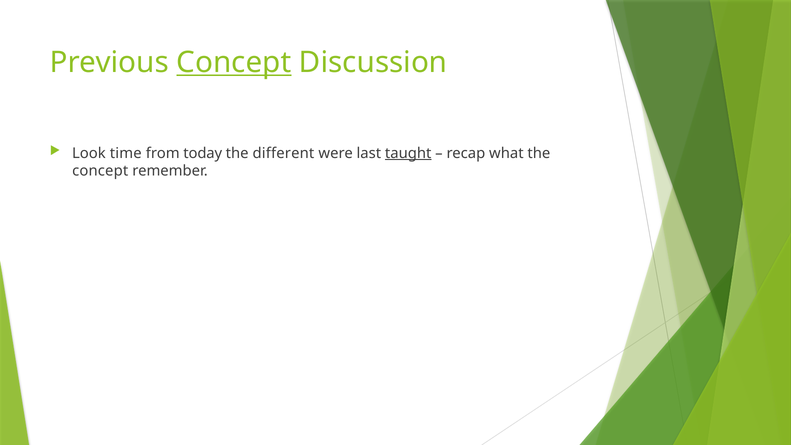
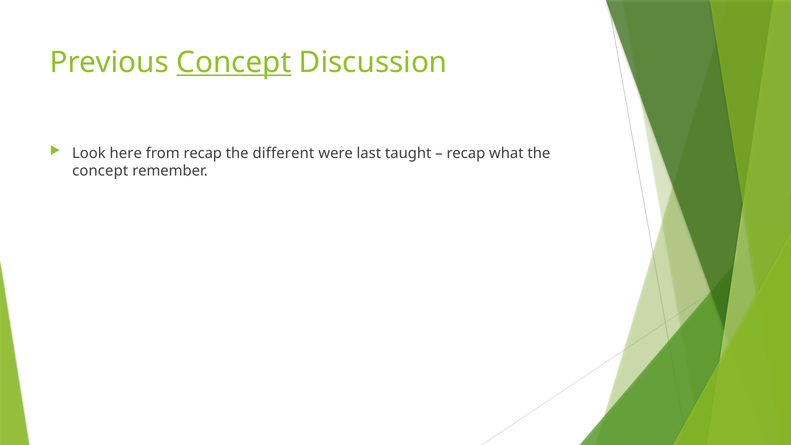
time: time -> here (126, 153)
from today: today -> recap (203, 153)
taught underline: present -> none (408, 153)
